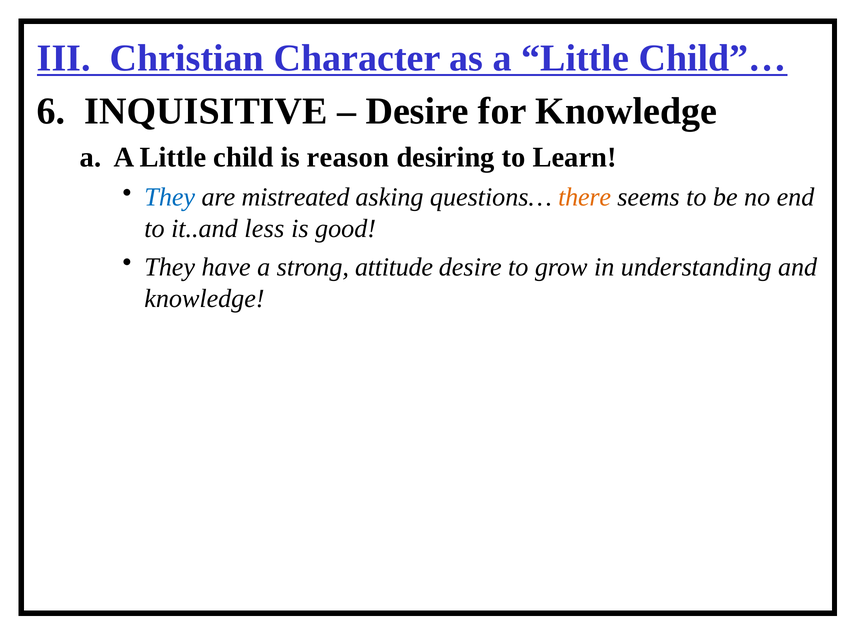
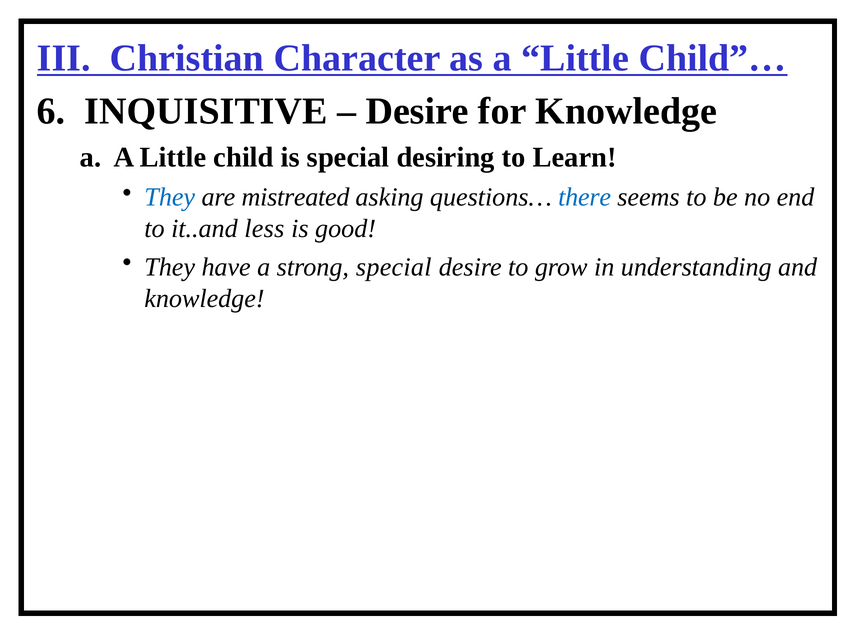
is reason: reason -> special (348, 157)
there colour: orange -> blue (585, 197)
strong attitude: attitude -> special (394, 267)
